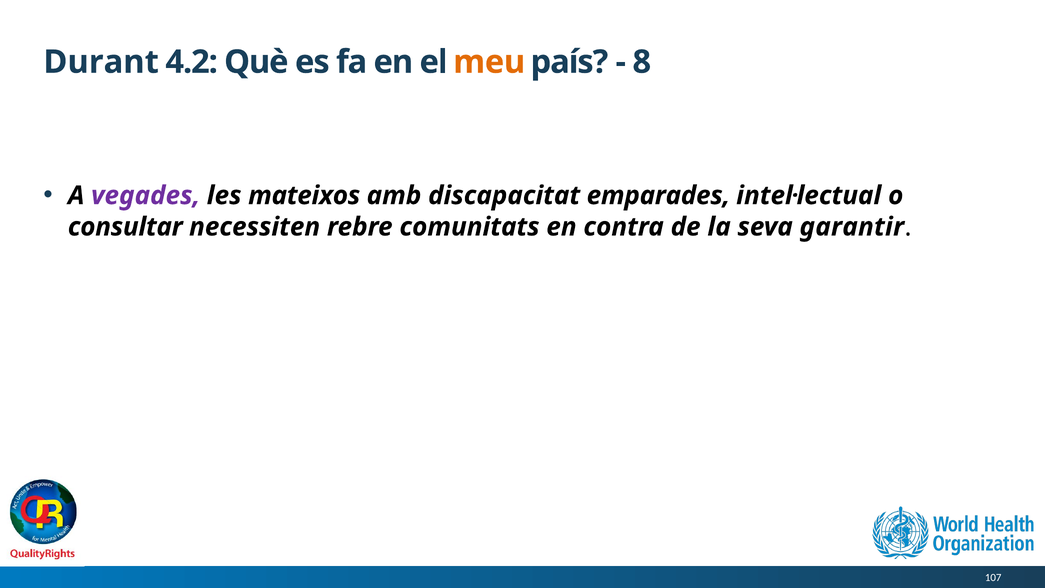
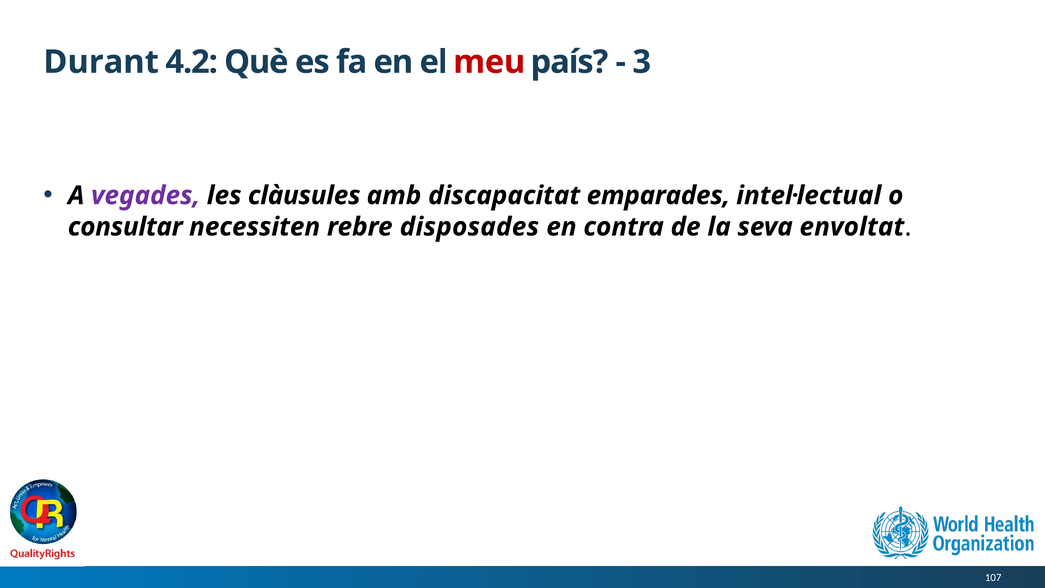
meu colour: orange -> red (489, 62)
8: 8 -> 3 (642, 62)
mateixos: mateixos -> clàusules (304, 195)
comunitats: comunitats -> disposades (469, 227)
garantir: garantir -> envoltat (852, 227)
